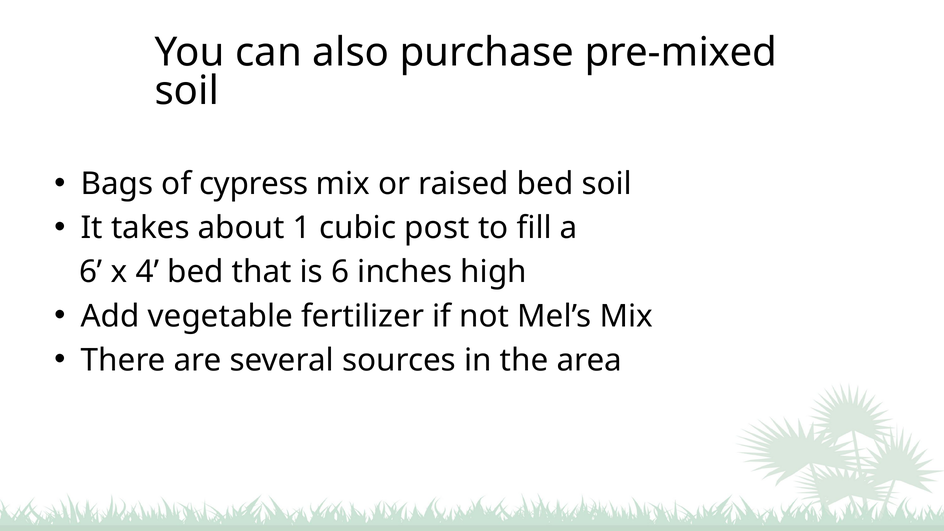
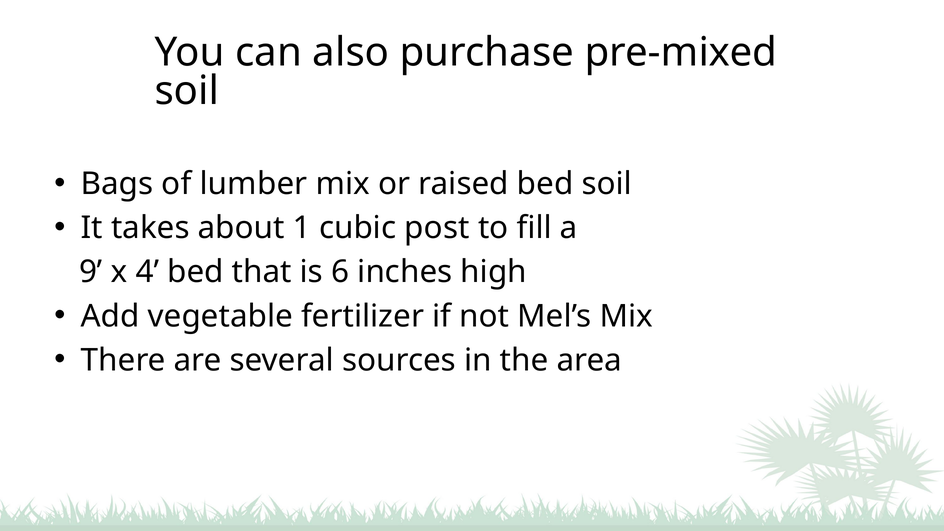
cypress: cypress -> lumber (254, 184)
6: 6 -> 9 (91, 272)
